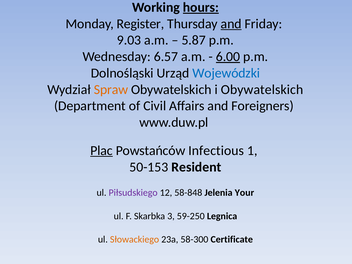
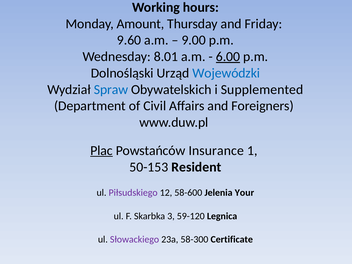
hours underline: present -> none (201, 7)
Register: Register -> Amount (140, 24)
and underline: present -> none (231, 24)
9.03: 9.03 -> 9.60 (129, 40)
5.87: 5.87 -> 9.00 (194, 40)
6.57: 6.57 -> 8.01 (166, 57)
Spraw colour: orange -> blue (111, 90)
i Obywatelskich: Obywatelskich -> Supplemented (262, 90)
Infectious: Infectious -> Insurance (216, 151)
58-848: 58-848 -> 58-600 (188, 193)
59-250: 59-250 -> 59-120 (191, 216)
Słowackiego colour: orange -> purple (135, 239)
